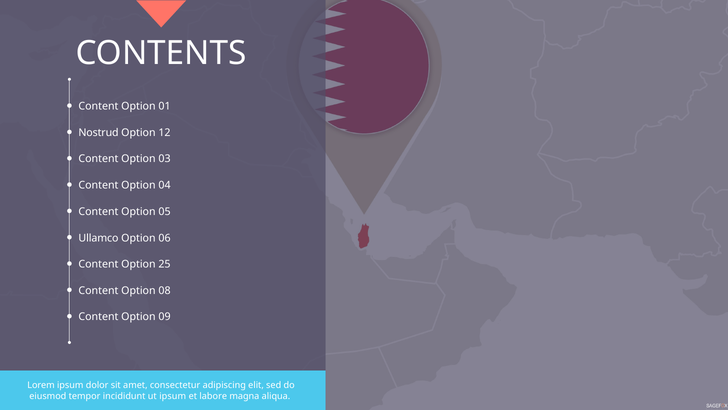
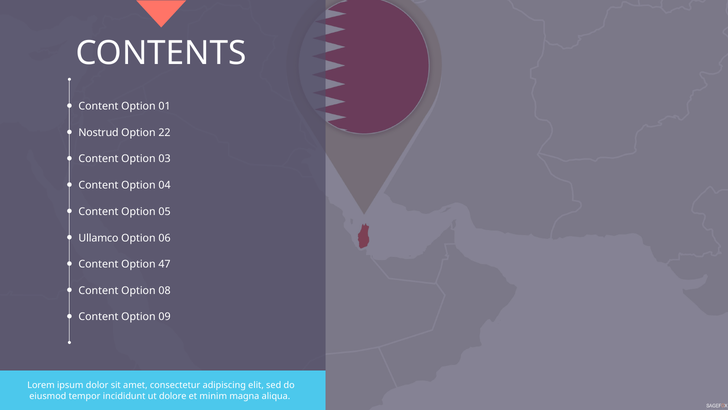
12: 12 -> 22 (164, 133)
25: 25 -> 47 (164, 264)
ut ipsum: ipsum -> dolore (173, 396)
labore: labore -> minim (213, 396)
